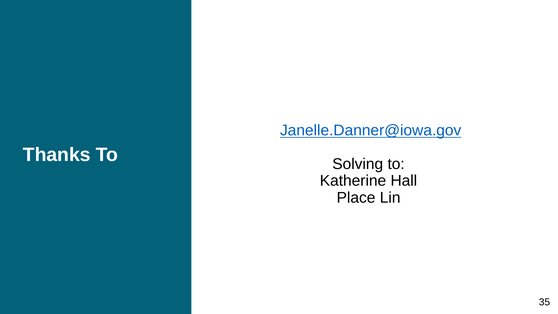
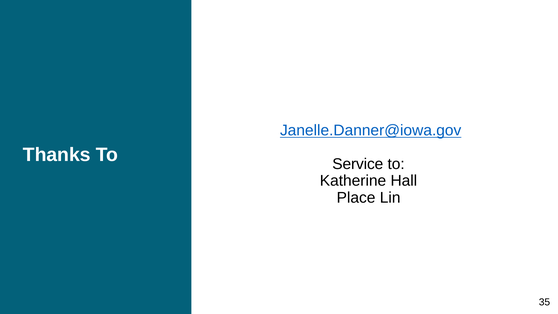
Solving: Solving -> Service (358, 164)
